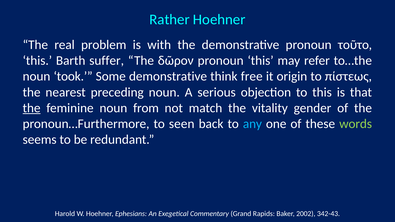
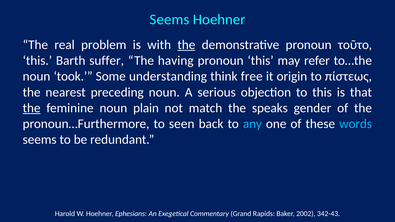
Rather: Rather -> Seems (169, 19)
the underline: none -> present (186, 45)
δῶρον: δῶρον -> having (176, 61)
Some demonstrative: demonstrative -> understanding (168, 76)
from: from -> plain (146, 108)
vitality: vitality -> speaks (270, 108)
words colour: light green -> light blue (356, 124)
